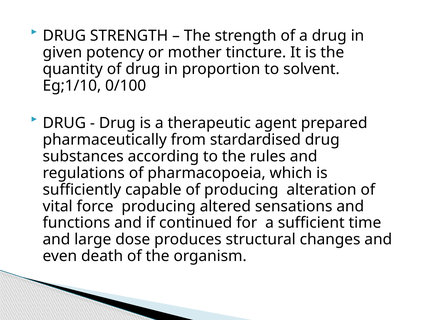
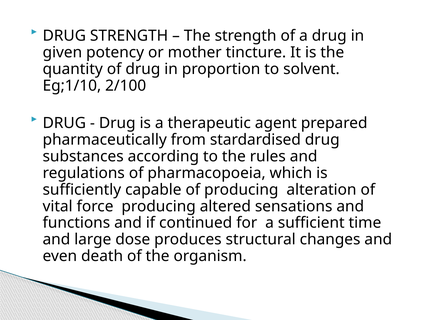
0/100: 0/100 -> 2/100 (126, 86)
